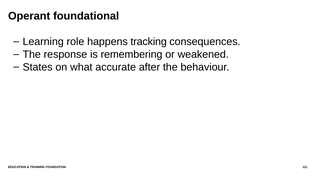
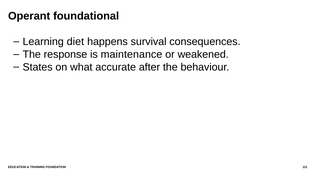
role: role -> diet (75, 42)
tracking: tracking -> survival (149, 42)
remembering: remembering -> maintenance (131, 54)
